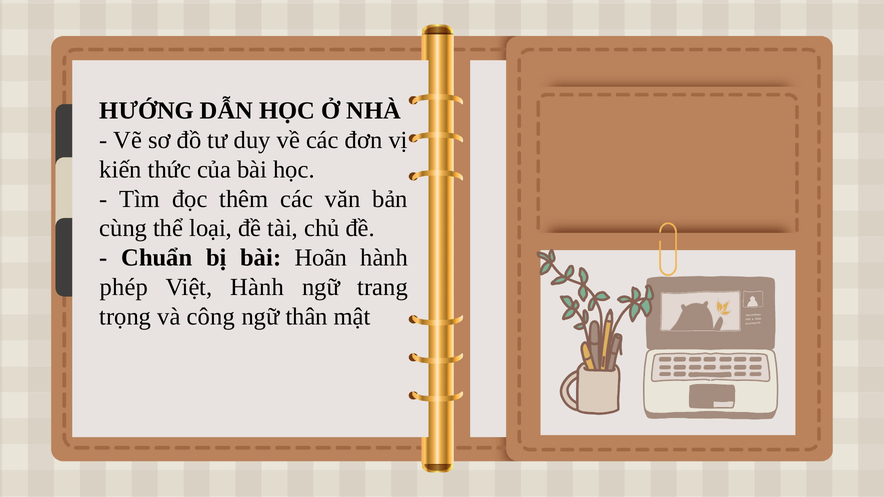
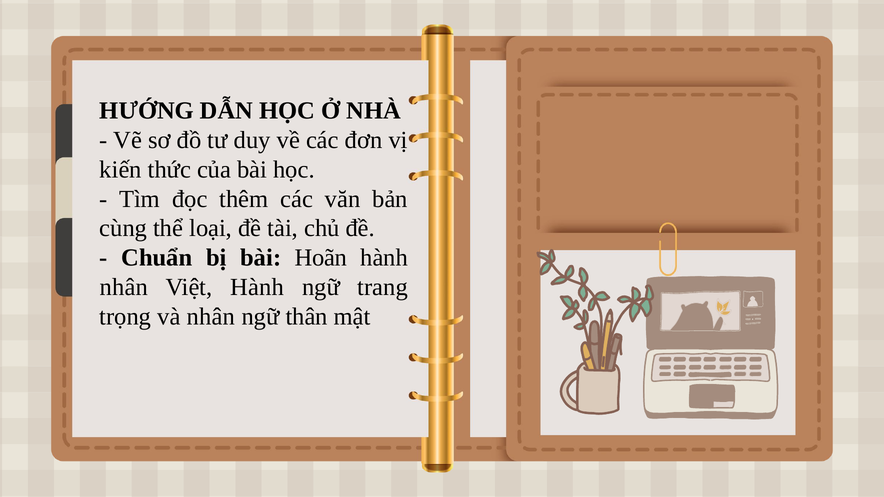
phép: phép -> nhân (124, 287)
và công: công -> nhân (211, 317)
